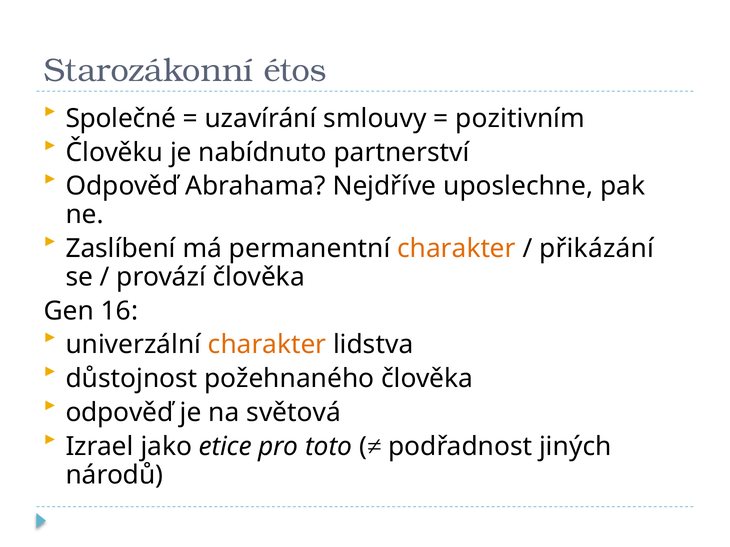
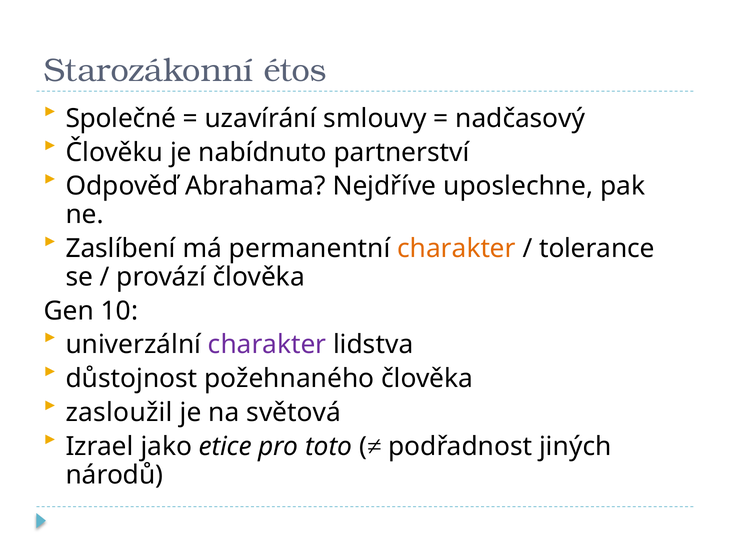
pozitivním: pozitivním -> nadčasový (520, 119)
přikázání: přikázání -> tolerance (597, 249)
16: 16 -> 10 (119, 311)
charakter colour: orange -> purple (267, 345)
odpověď: odpověď -> zasloužil (119, 413)
